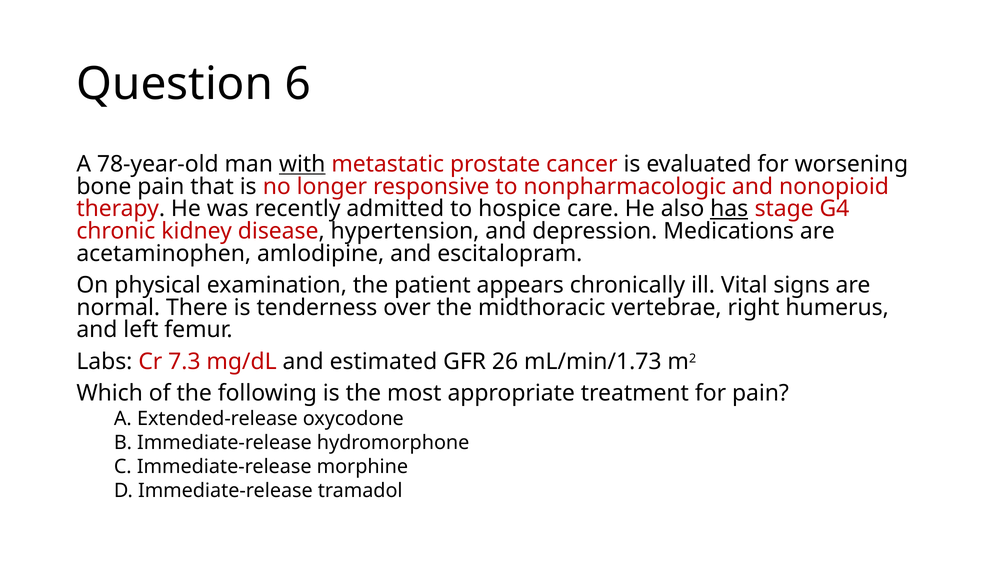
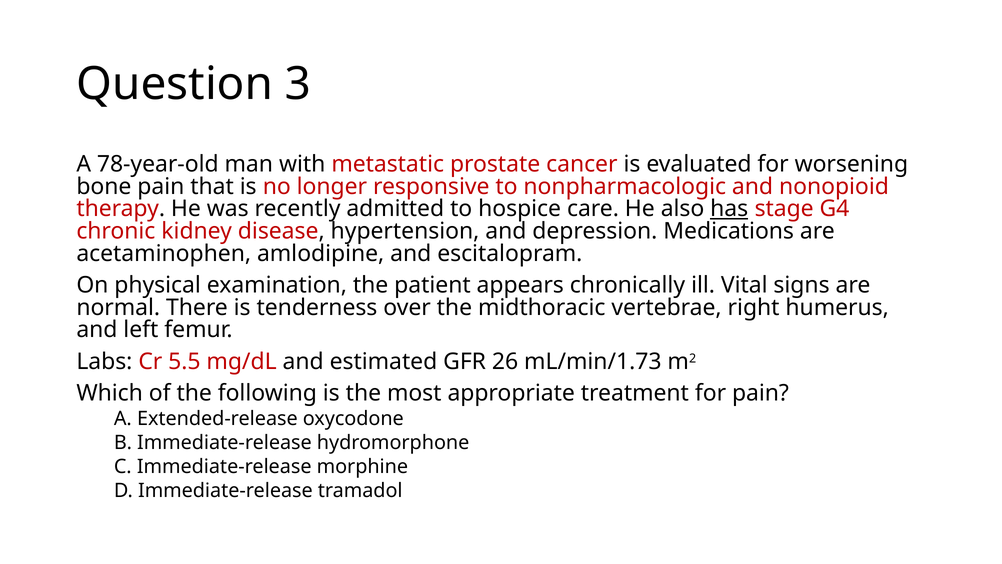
6: 6 -> 3 (298, 84)
with underline: present -> none (302, 164)
7.3: 7.3 -> 5.5 (184, 361)
